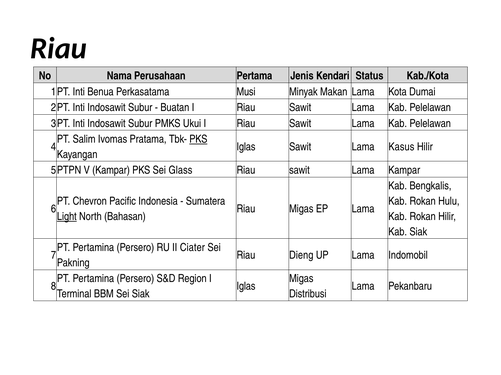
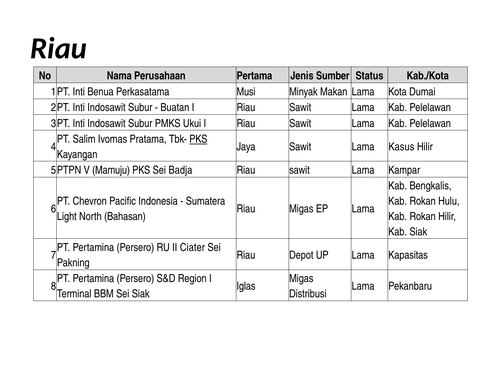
Kendari: Kendari -> Sumber (333, 76)
Iglas: Iglas -> Jaya (246, 147)
V Kampar: Kampar -> Mamuju (111, 171)
Glass: Glass -> Badja (180, 171)
Light underline: present -> none (67, 217)
Dieng: Dieng -> Depot (301, 256)
Indomobil: Indomobil -> Kapasitas (408, 256)
